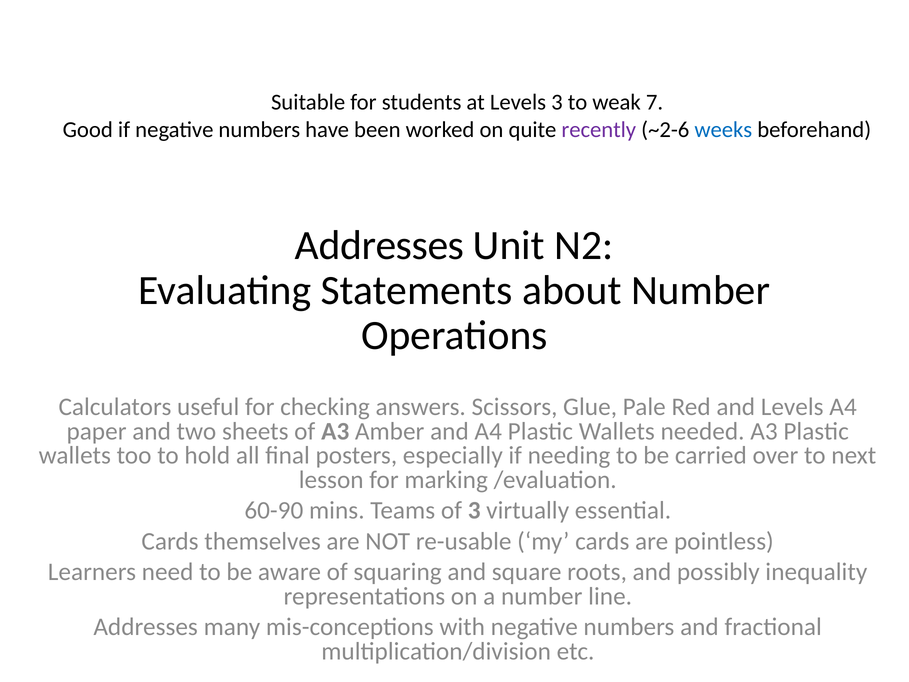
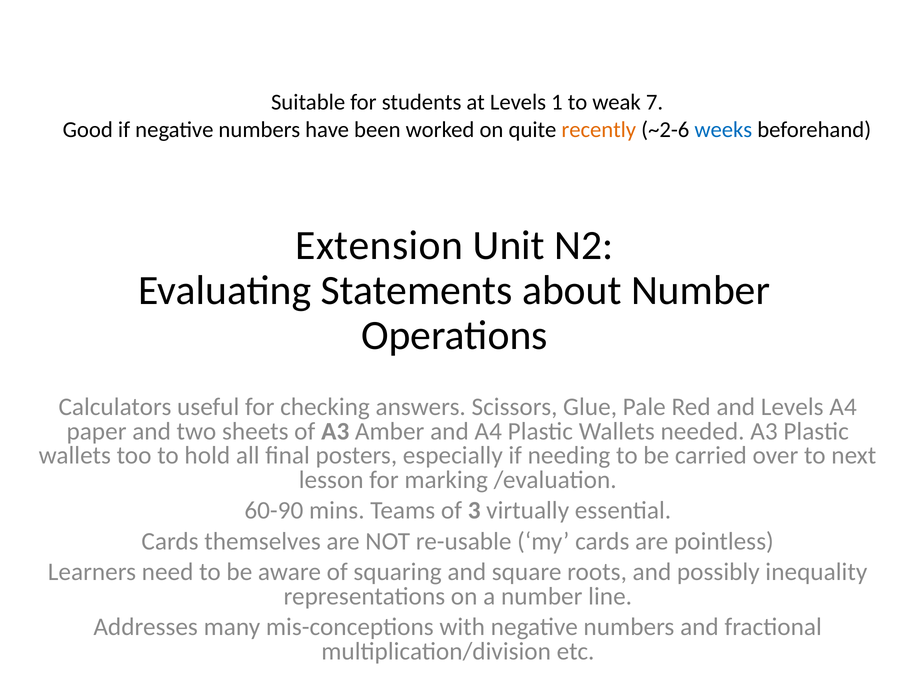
Levels 3: 3 -> 1 (557, 102)
recently colour: purple -> orange (599, 130)
Addresses: Addresses -> Extension (379, 245)
